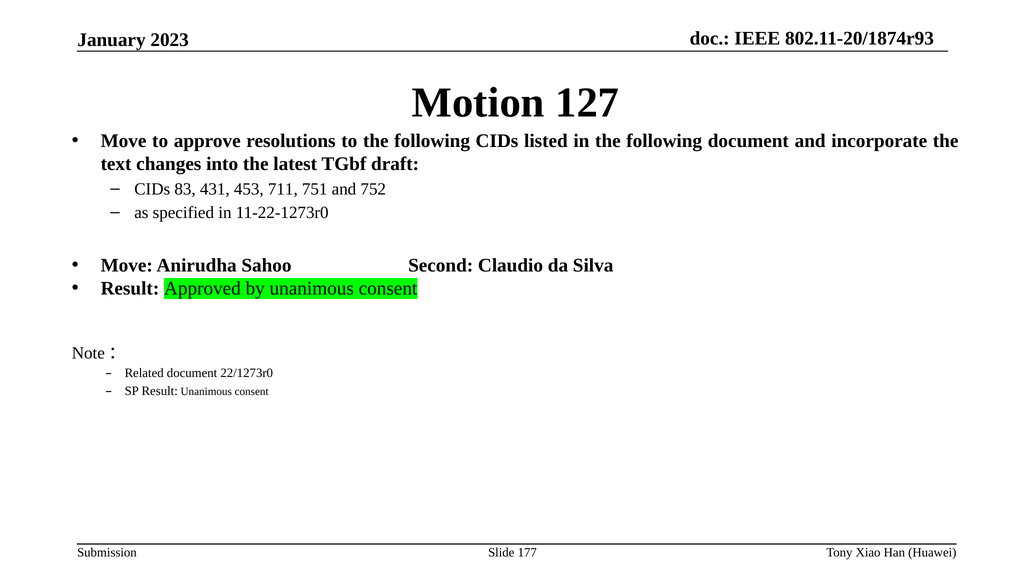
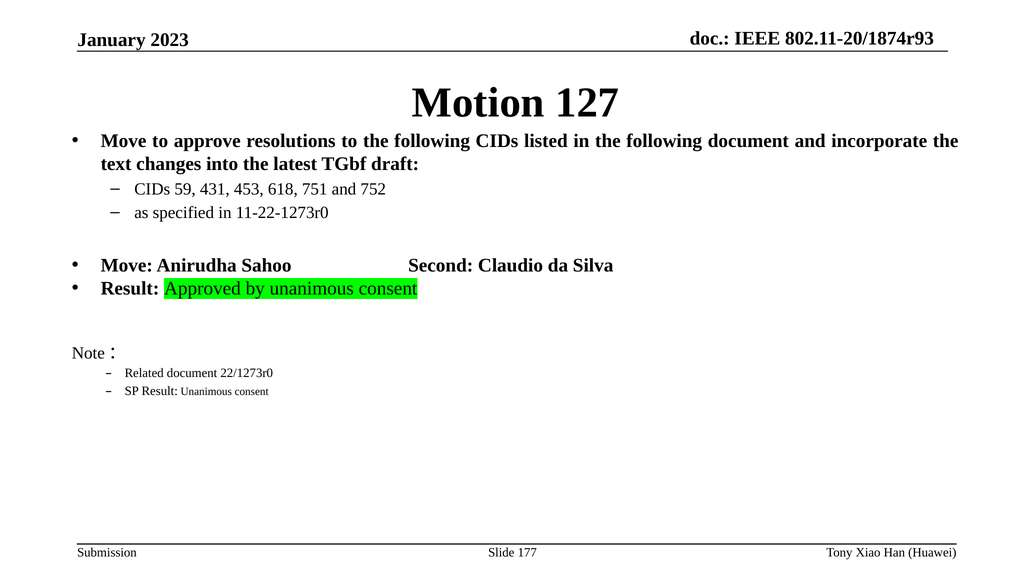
83: 83 -> 59 (185, 189)
711: 711 -> 618 (283, 189)
